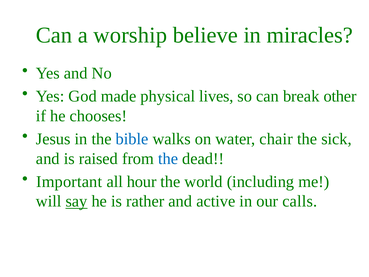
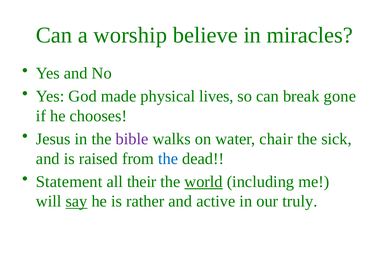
other: other -> gone (340, 96)
bible colour: blue -> purple (132, 139)
Important: Important -> Statement (69, 181)
hour: hour -> their (142, 181)
world underline: none -> present (204, 181)
calls: calls -> truly (300, 201)
